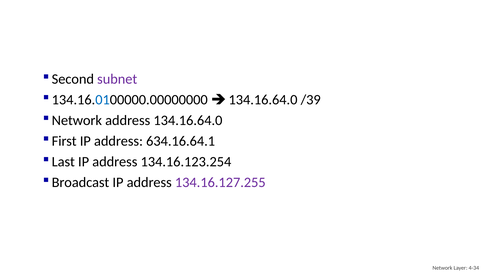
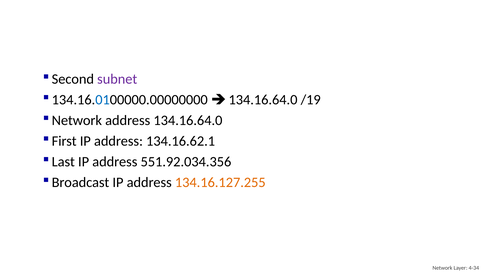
/39: /39 -> /19 (311, 100)
634.16.64.1: 634.16.64.1 -> 134.16.62.1 (181, 141)
134.16.123.254: 134.16.123.254 -> 551.92.034.356 (186, 162)
134.16.127.255 colour: purple -> orange (220, 182)
